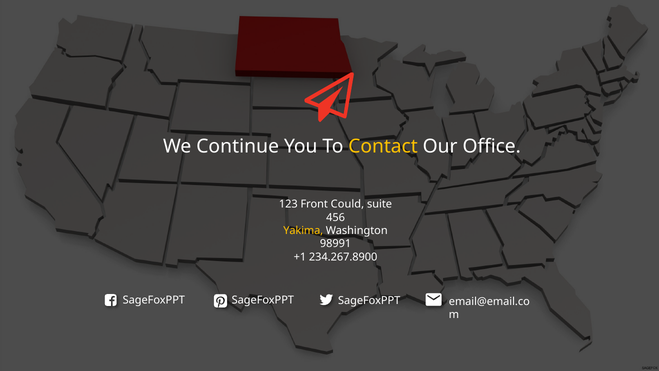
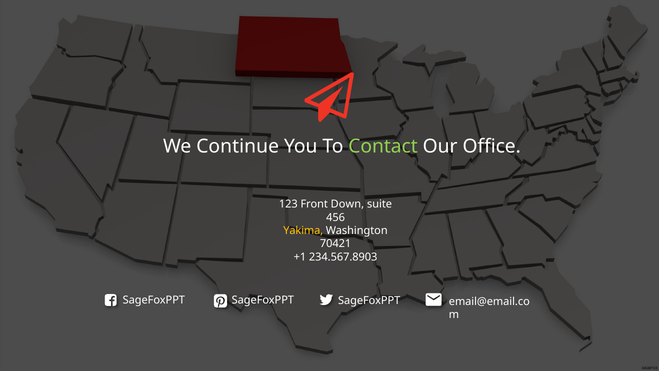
Contact colour: yellow -> light green (383, 146)
Could: Could -> Down (347, 204)
98991: 98991 -> 70421 (336, 244)
234.267.8900: 234.267.8900 -> 234.567.8903 (343, 257)
